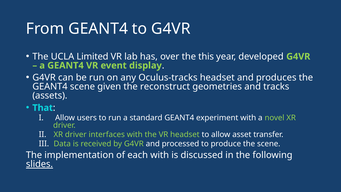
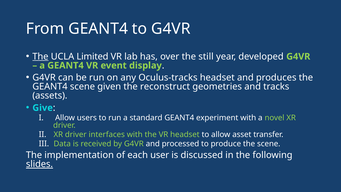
The underline: none -> present (40, 56)
this: this -> still (206, 56)
That: That -> Give (43, 108)
each with: with -> user (160, 155)
